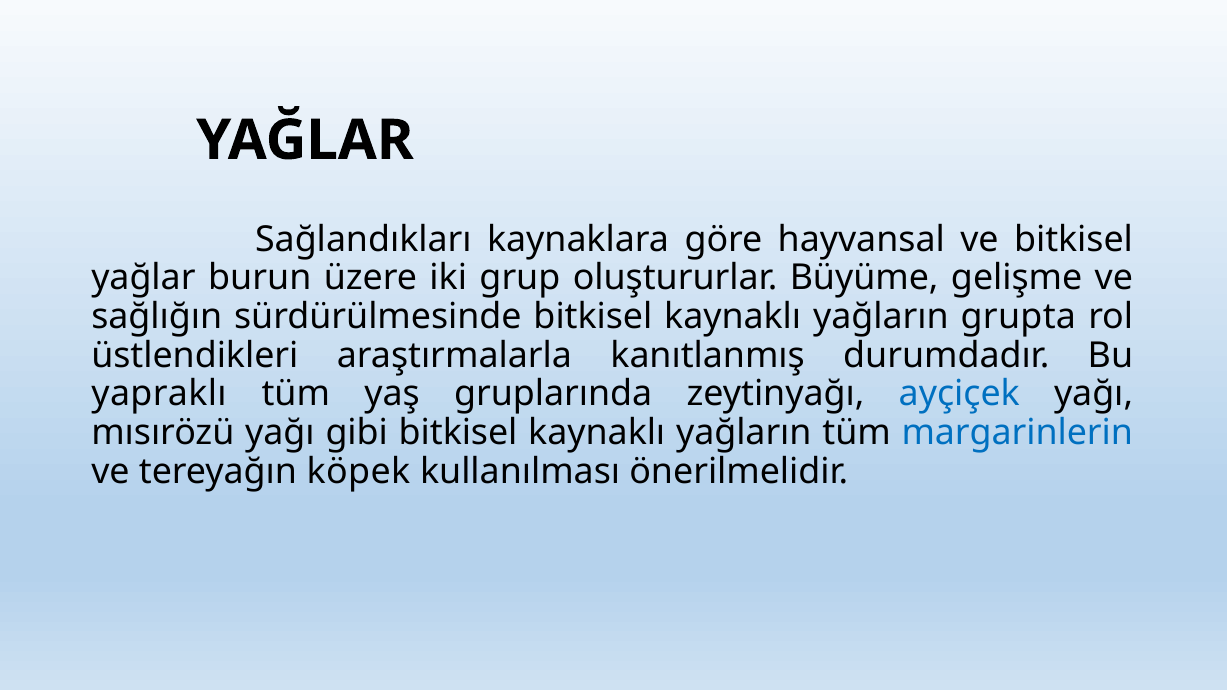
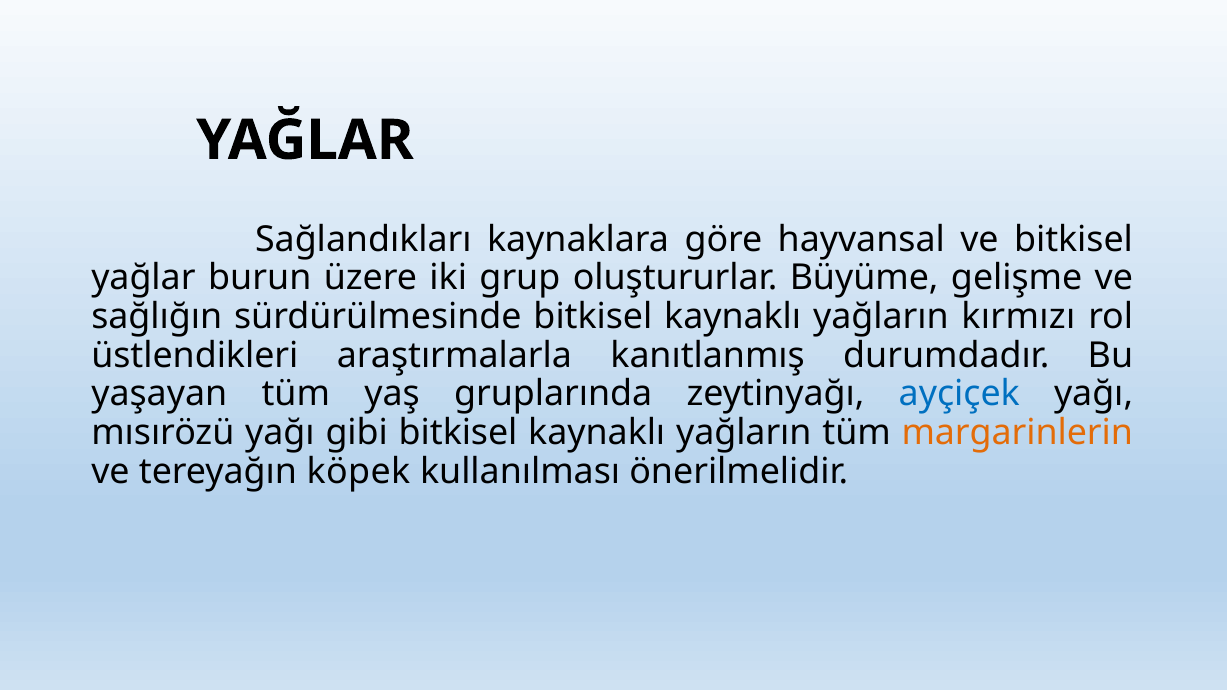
grupta: grupta -> kırmızı (1018, 317)
yapraklı: yapraklı -> yaşayan (159, 394)
margarinlerin colour: blue -> orange (1017, 433)
